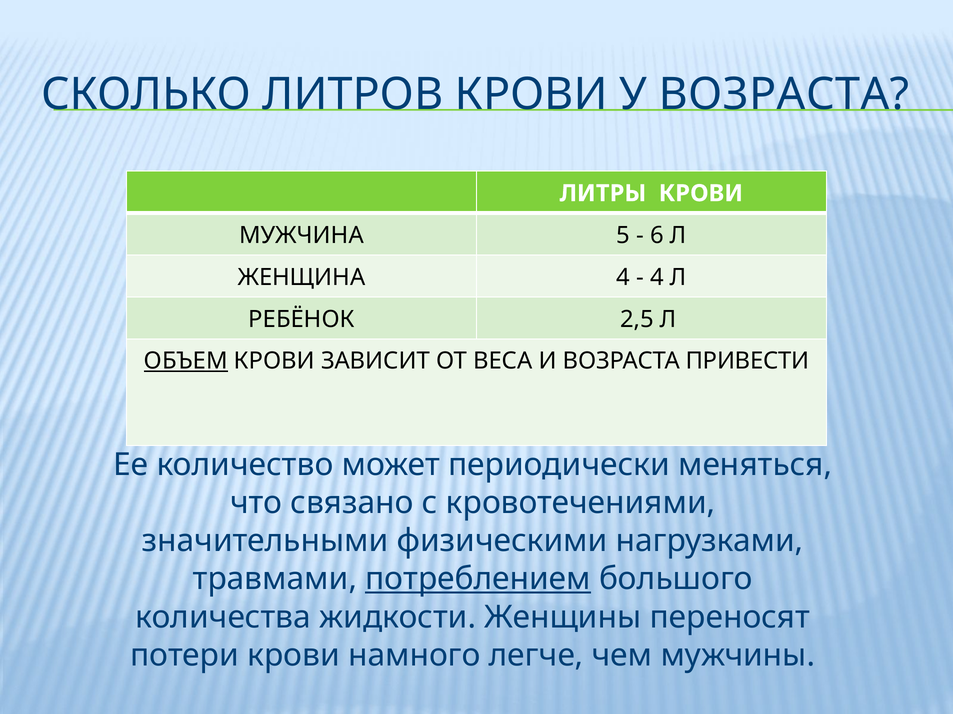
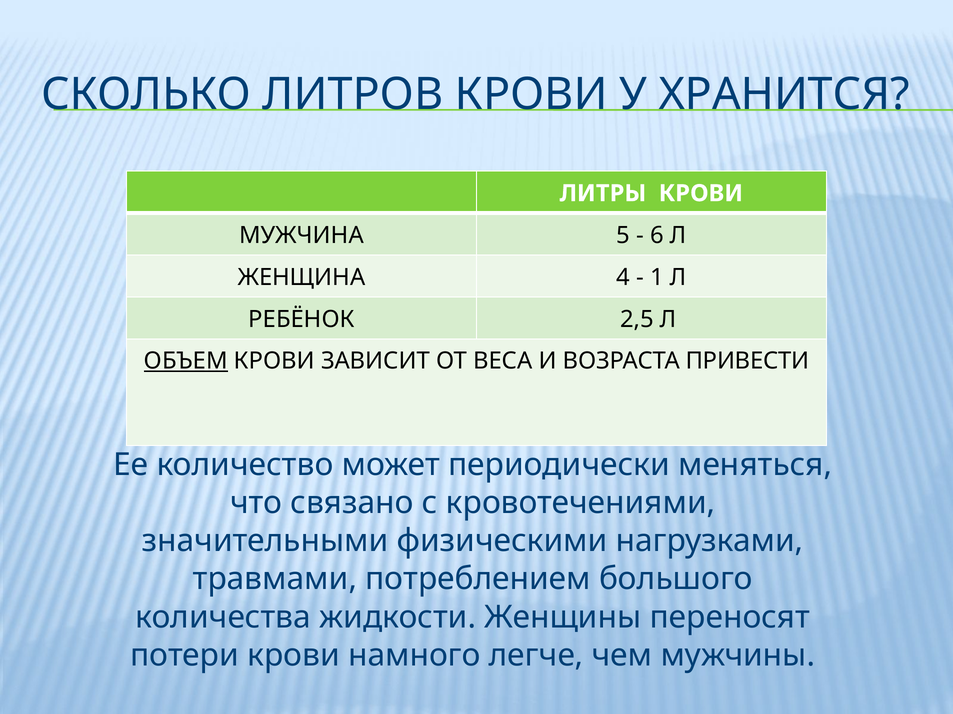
У ВОЗРАСТА: ВОЗРАСТА -> ХРАНИТСЯ (784, 94)
4: 4 -> 1 (657, 278)
потреблением underline: present -> none (478, 580)
